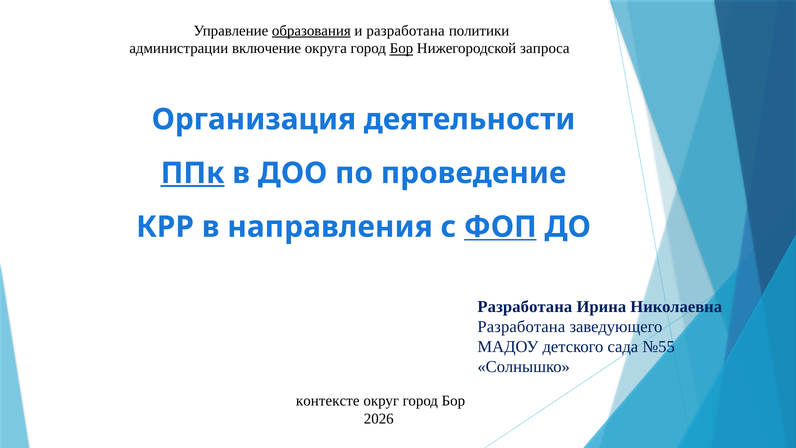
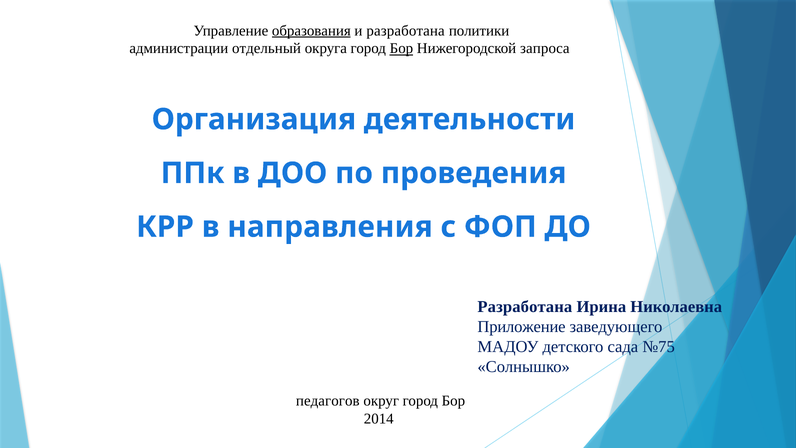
включение: включение -> отдельный (266, 48)
ППк underline: present -> none (193, 173)
проведение: проведение -> проведения (474, 173)
ФОП underline: present -> none (500, 227)
Разработана: Разработана -> Приложение (522, 327)
№55: №55 -> №75 (659, 347)
контексте: контексте -> педагогов (328, 400)
2026: 2026 -> 2014 (379, 418)
